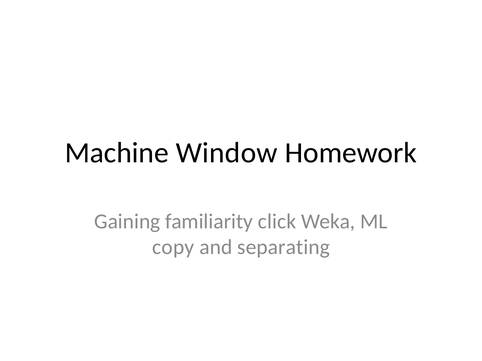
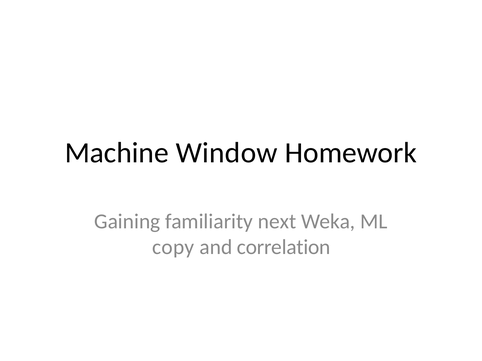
click: click -> next (277, 222)
separating: separating -> correlation (284, 247)
